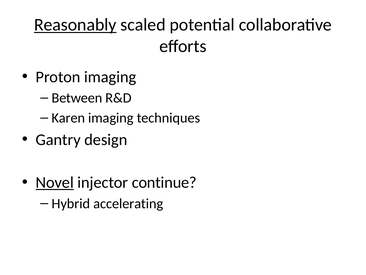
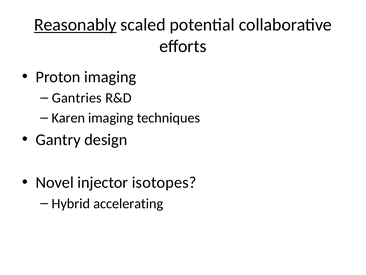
Between: Between -> Gantries (77, 98)
Novel underline: present -> none (55, 182)
continue: continue -> isotopes (164, 182)
